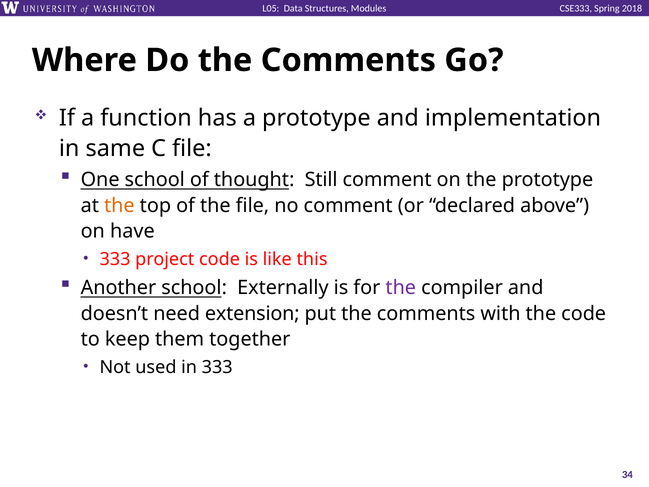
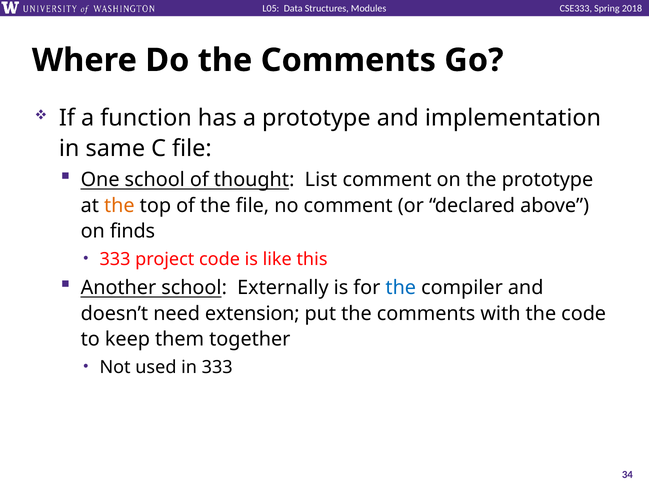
Still: Still -> List (321, 180)
have: have -> finds (132, 231)
the colour: purple -> blue (401, 288)
